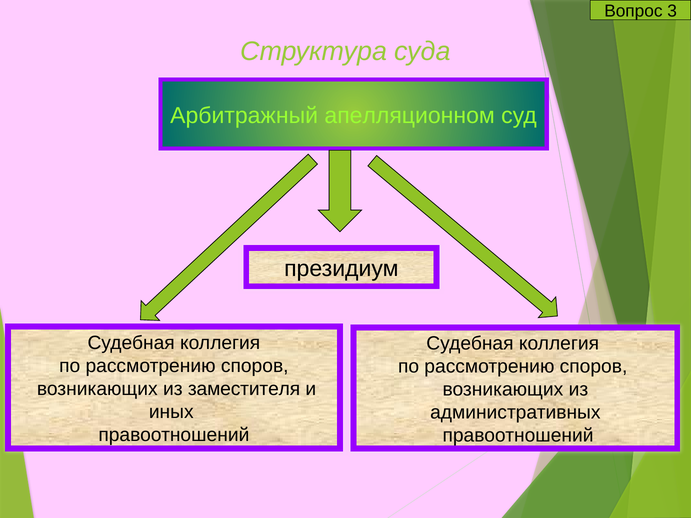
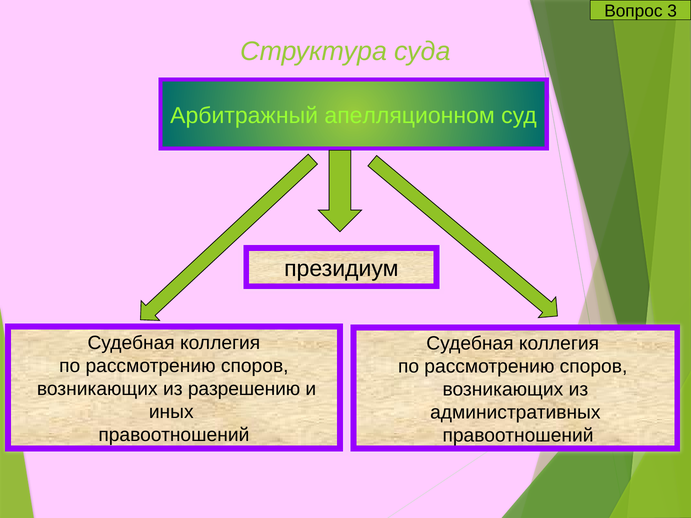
заместителя: заместителя -> разрешению (244, 389)
